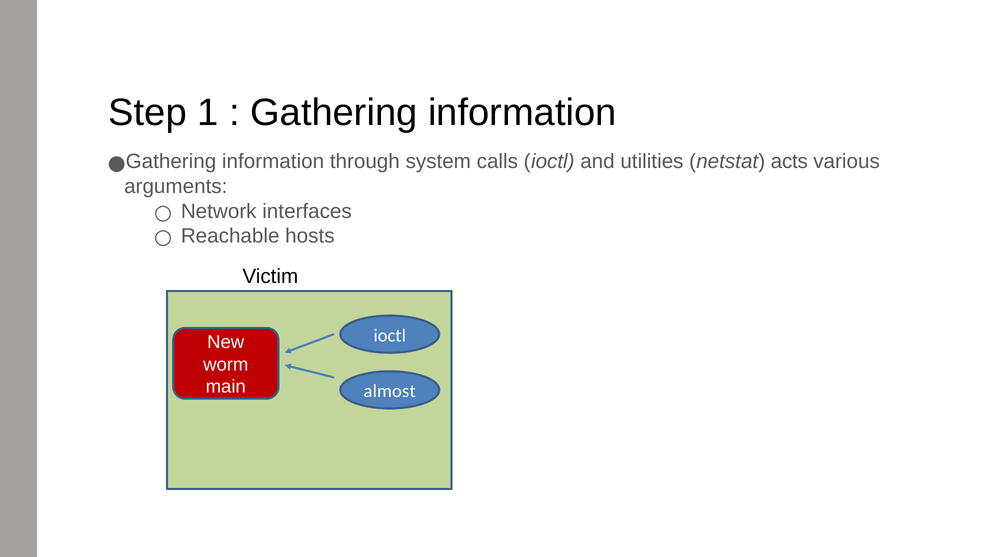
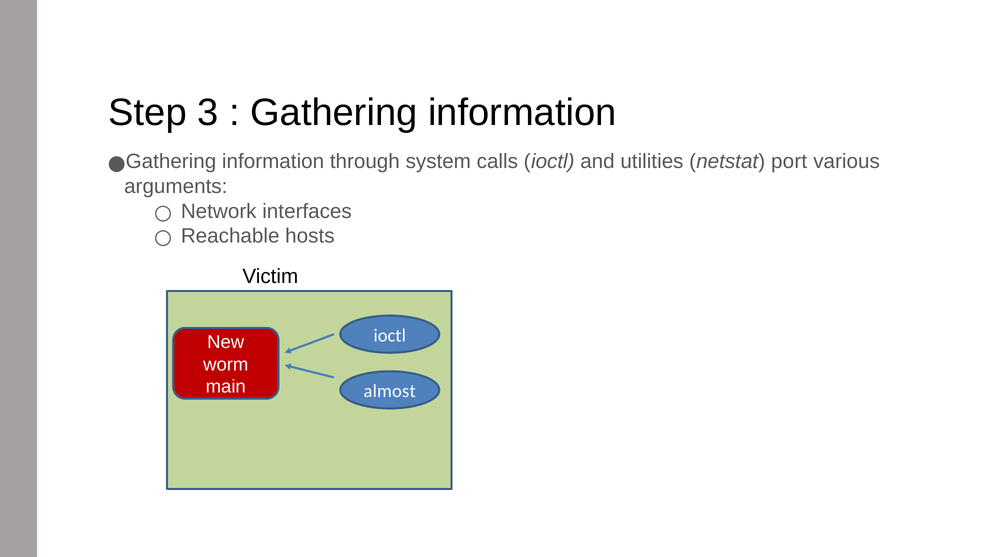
1: 1 -> 3 (208, 113)
acts: acts -> port (789, 162)
